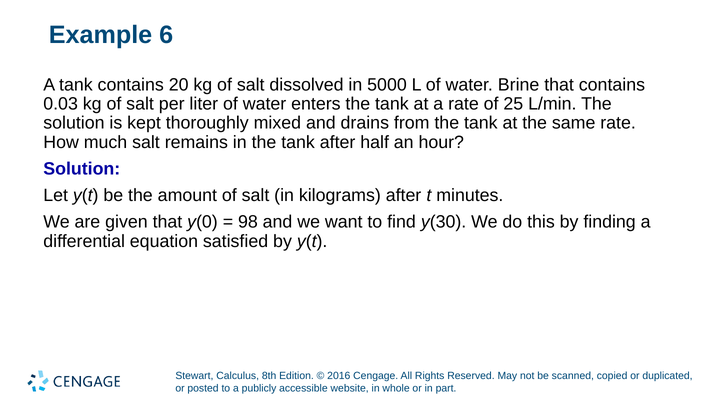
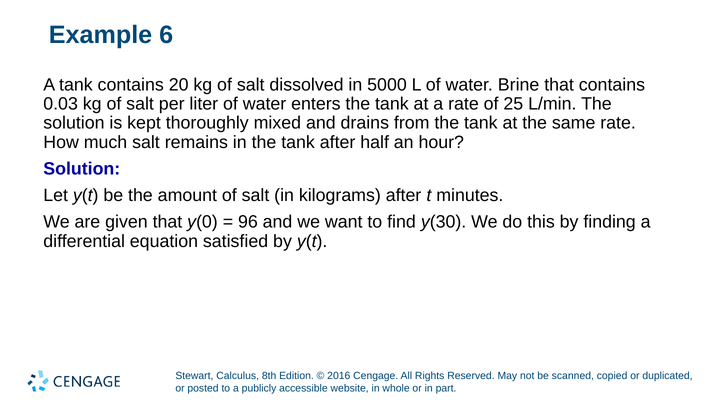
98: 98 -> 96 (248, 222)
